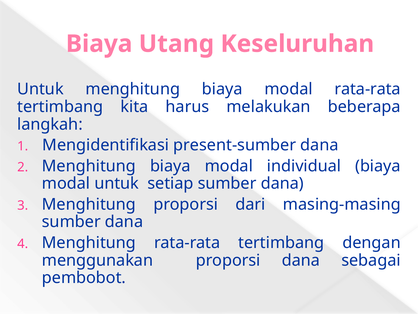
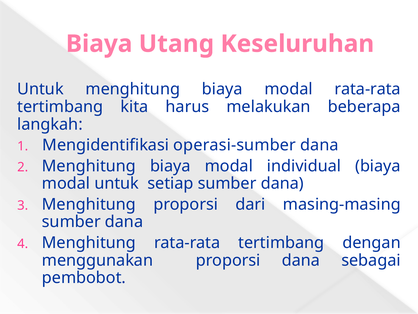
present-sumber: present-sumber -> operasi-sumber (235, 145)
